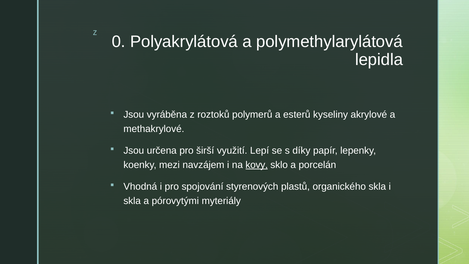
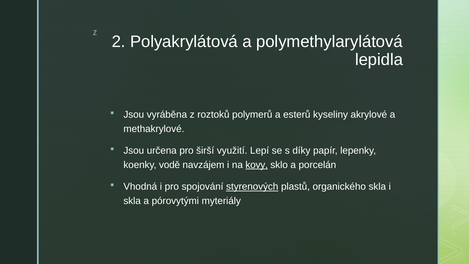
0: 0 -> 2 (119, 42)
mezi: mezi -> vodě (170, 165)
styrenových underline: none -> present (252, 187)
